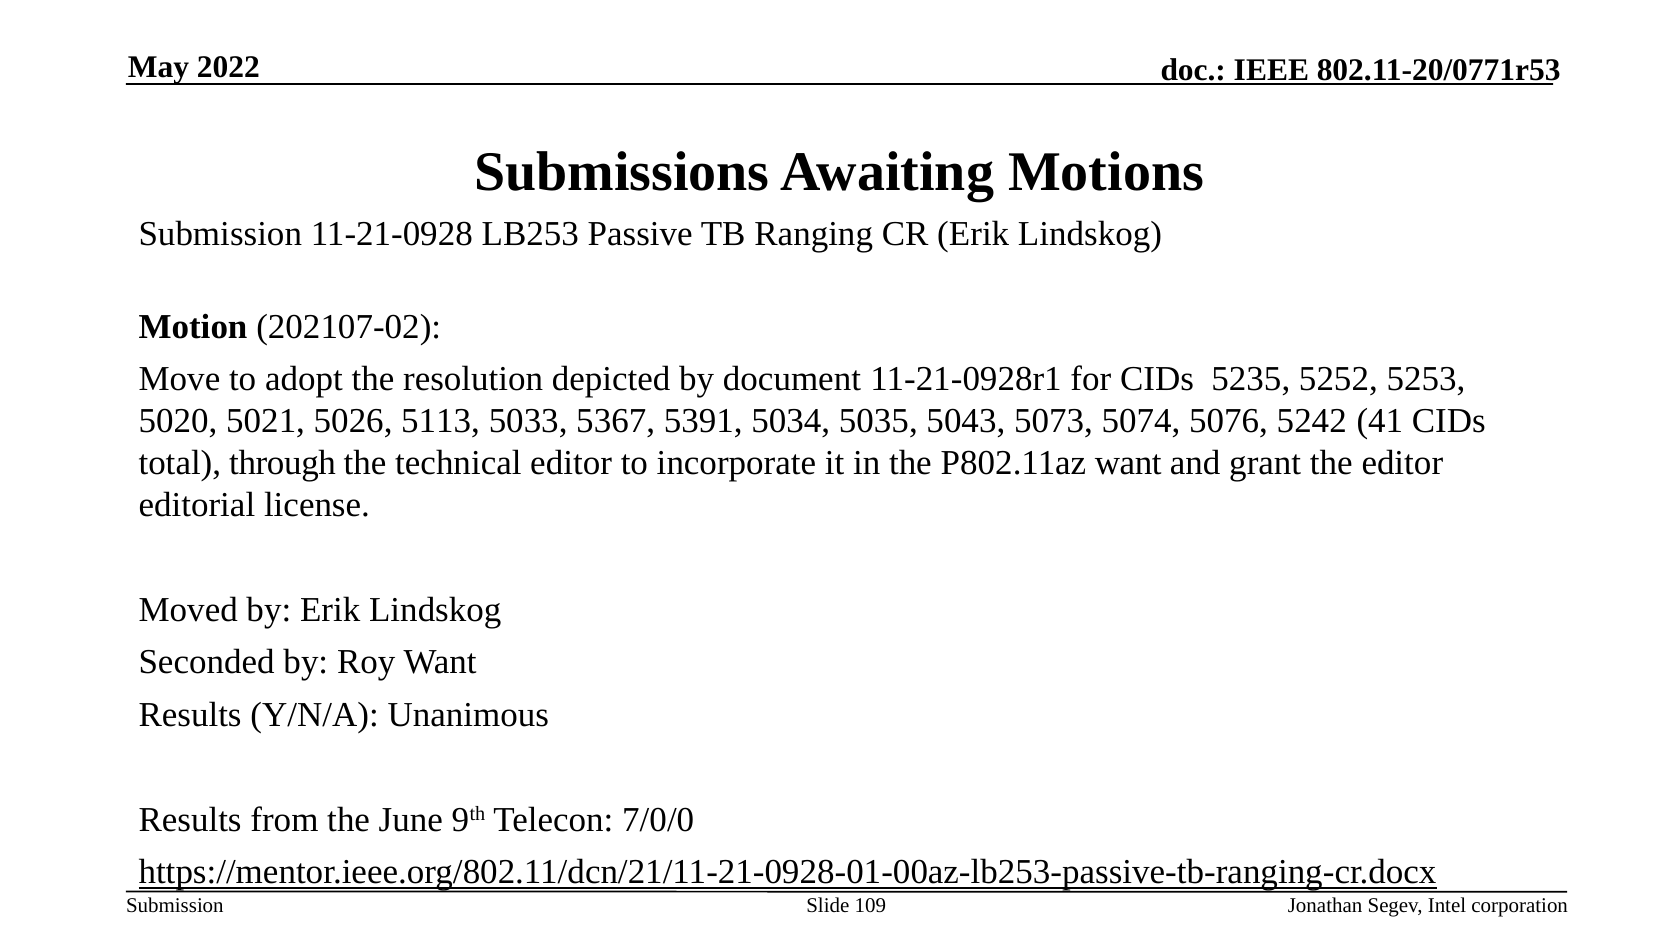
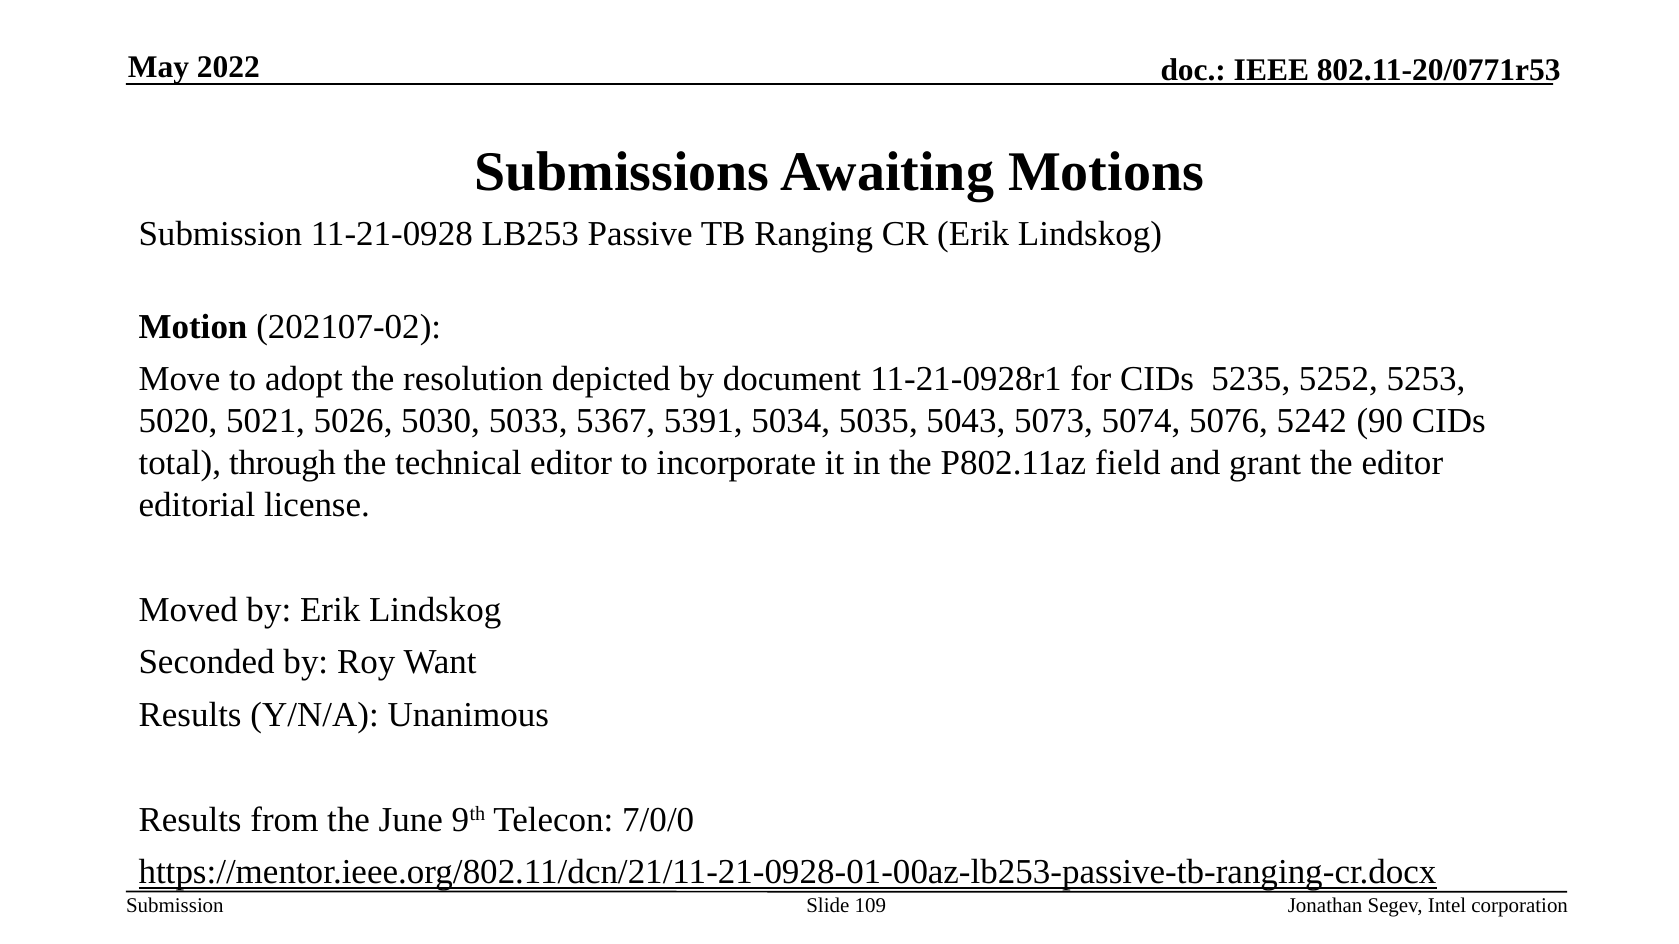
5113: 5113 -> 5030 (441, 421)
41: 41 -> 90 (1380, 421)
P802.11az want: want -> field (1128, 463)
